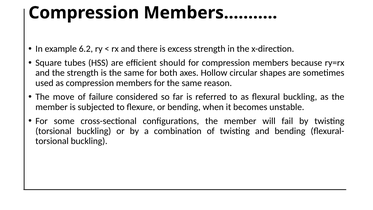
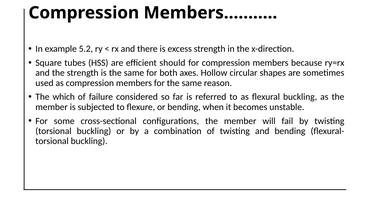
6.2: 6.2 -> 5.2 (86, 49)
move: move -> which (64, 97)
